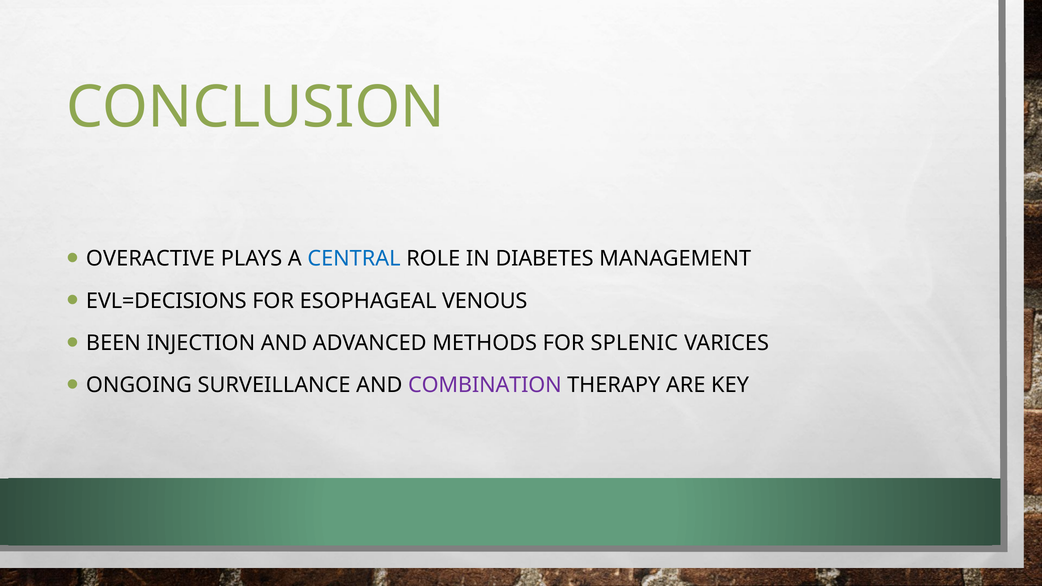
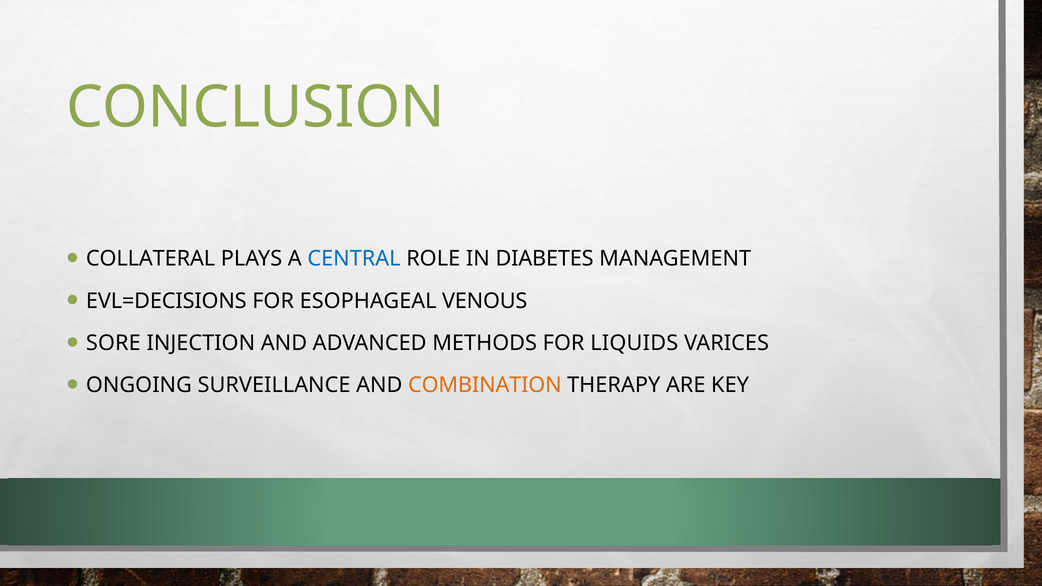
OVERACTIVE: OVERACTIVE -> COLLATERAL (151, 259)
BEEN: BEEN -> SORE (113, 343)
SPLENIC: SPLENIC -> LIQUIDS (634, 343)
COMBINATION colour: purple -> orange (485, 385)
